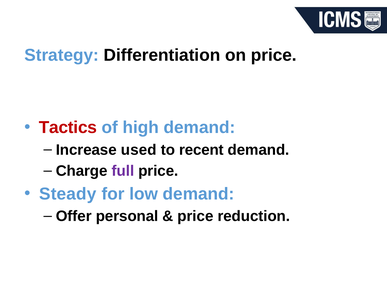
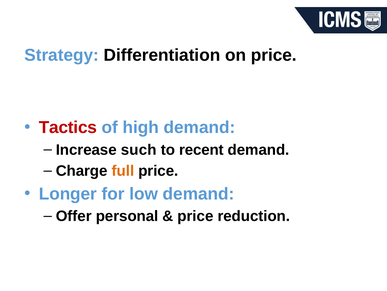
used: used -> such (139, 149)
full colour: purple -> orange (123, 170)
Steady: Steady -> Longer (68, 193)
